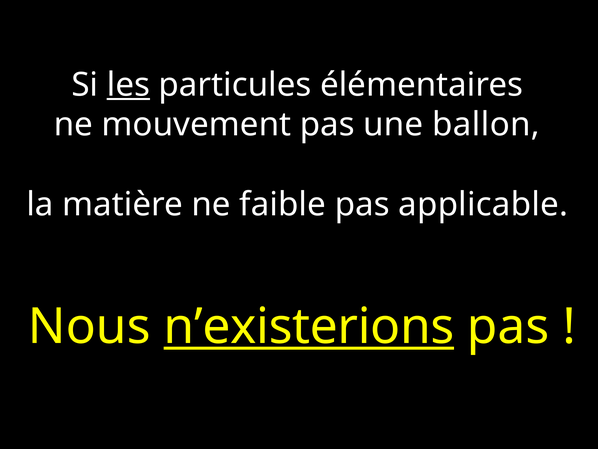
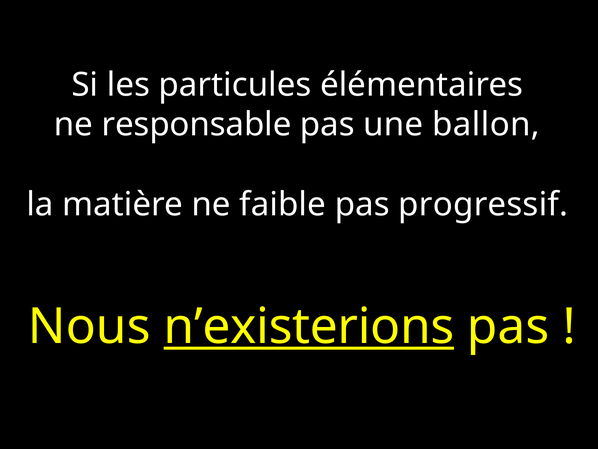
les underline: present -> none (128, 85)
mouvement: mouvement -> responsable (196, 124)
applicable: applicable -> progressif (483, 204)
